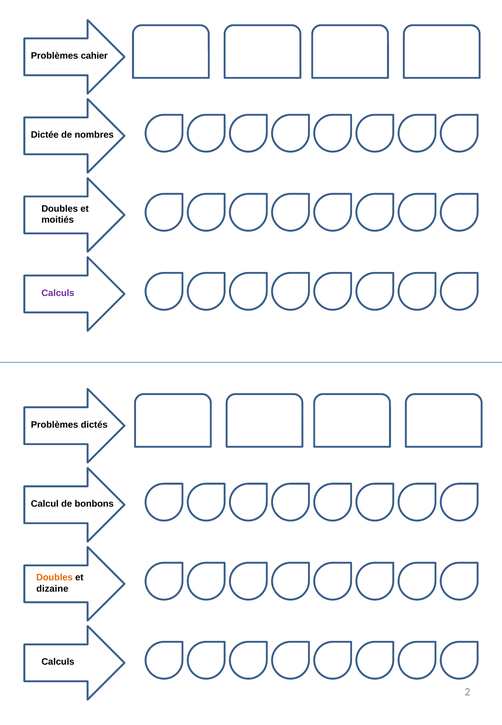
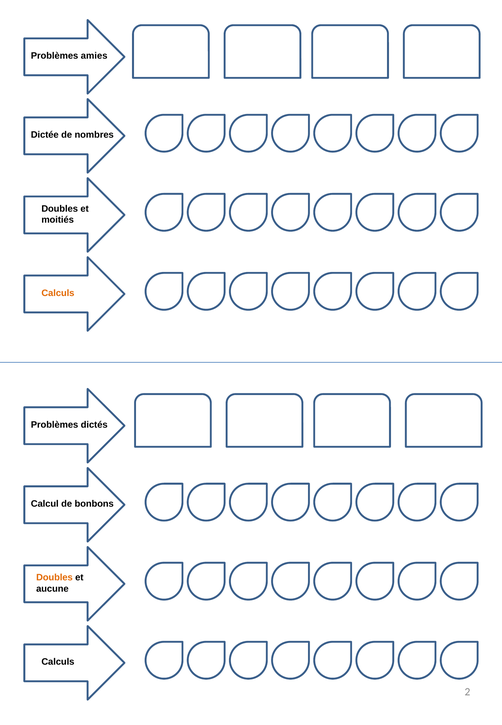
cahier: cahier -> amies (94, 56)
Calculs colour: purple -> orange (58, 293)
dizaine: dizaine -> aucune (52, 589)
